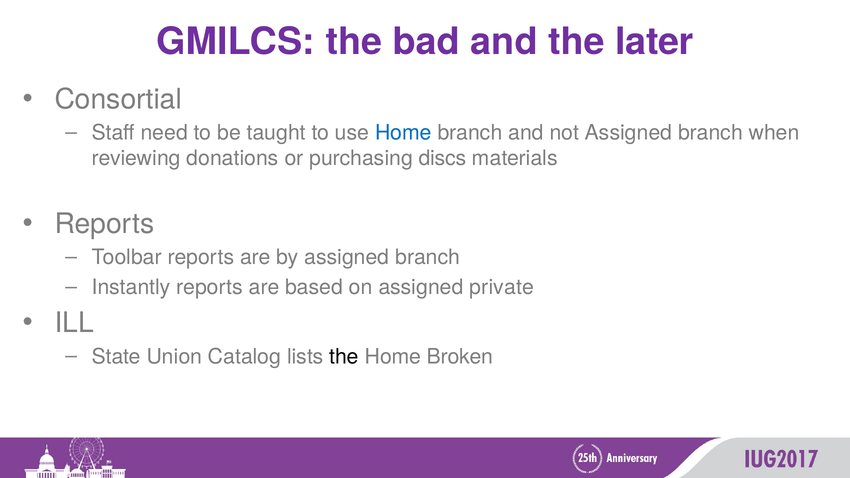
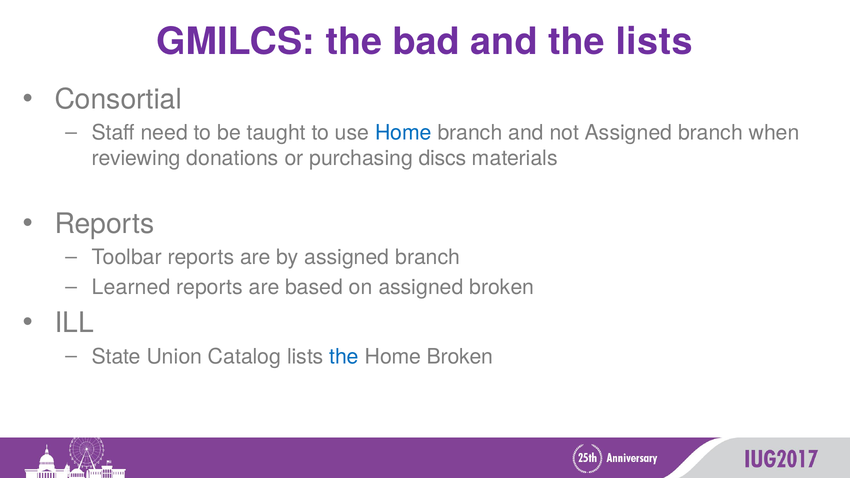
the later: later -> lists (654, 42)
Instantly: Instantly -> Learned (131, 287)
assigned private: private -> broken (502, 287)
the colour: black -> blue (344, 357)
